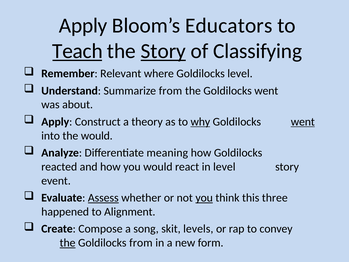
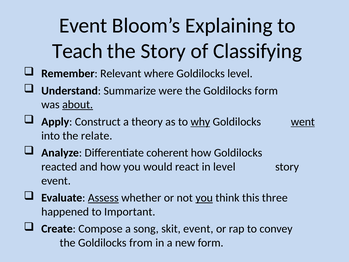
Apply: Apply -> Event (83, 25)
Educators: Educators -> Explaining (229, 25)
Teach underline: present -> none (77, 51)
Story underline: present -> none (163, 51)
Summarize from: from -> were (171, 91)
the Goldilocks went: went -> form (266, 91)
about underline: none -> present (78, 105)
the would: would -> relate (97, 136)
meaning: meaning -> coherent (167, 153)
Alignment: Alignment -> Important (130, 212)
skit levels: levels -> event (198, 229)
the underline: present -> none (68, 243)
